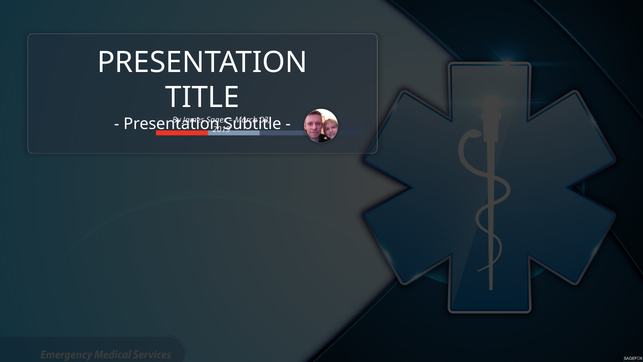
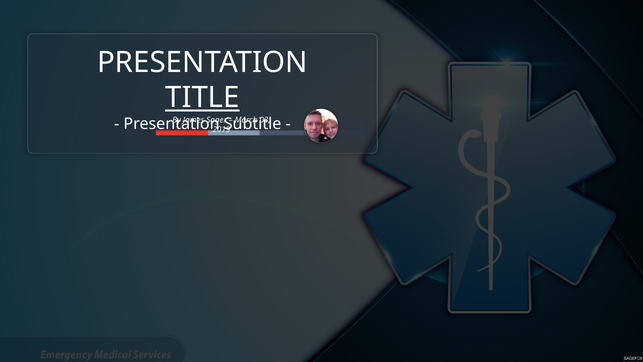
TITLE underline: none -> present (202, 98)
